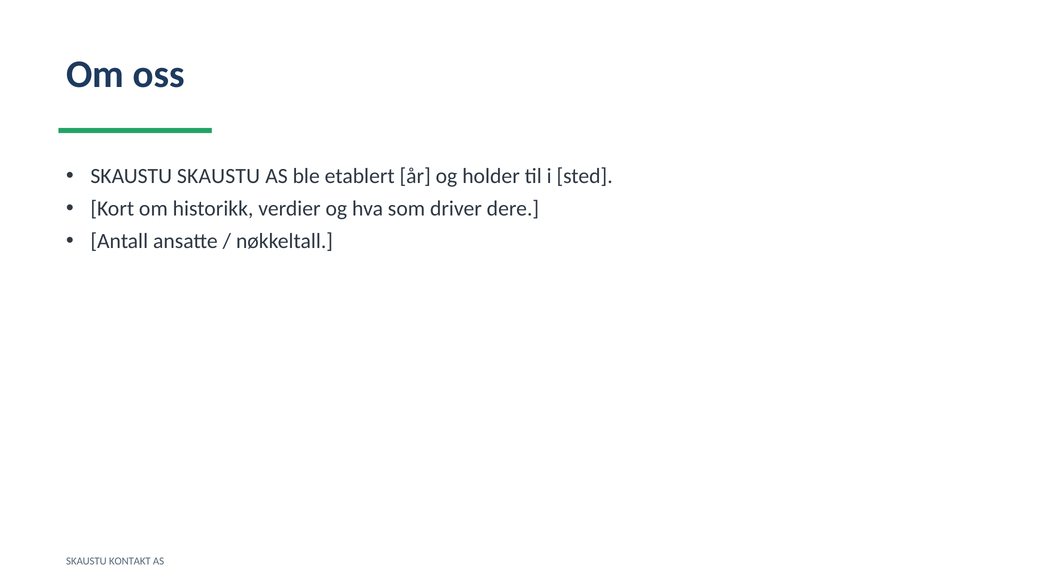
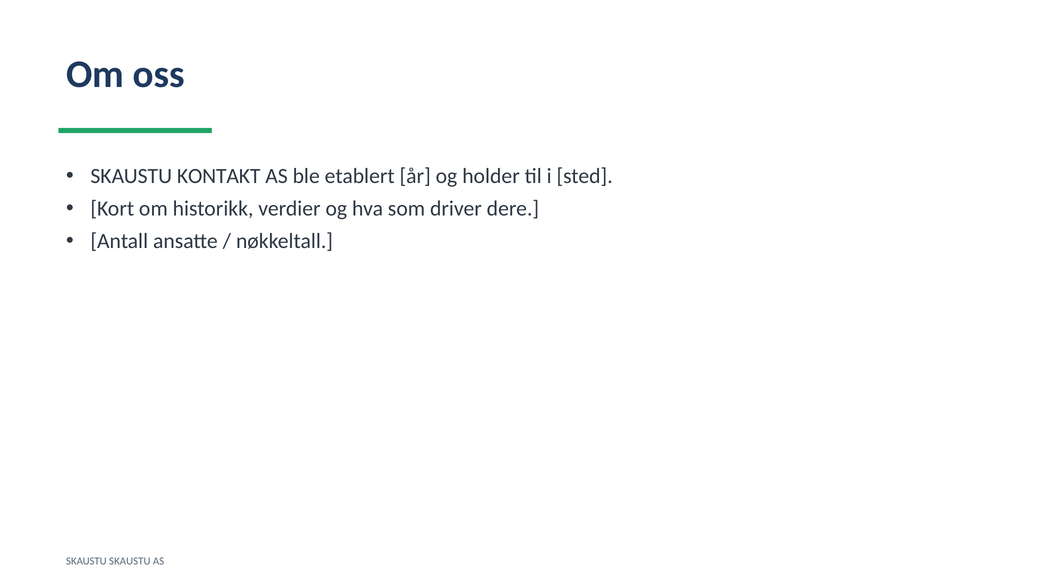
SKAUSTU SKAUSTU: SKAUSTU -> KONTAKT (219, 176)
SKAUSTU KONTAKT: KONTAKT -> SKAUSTU (130, 561)
